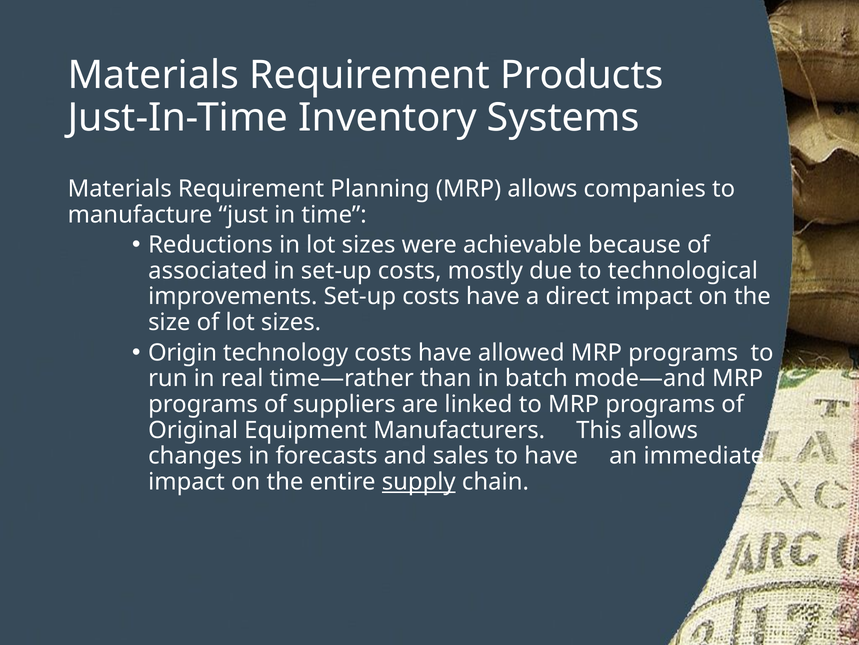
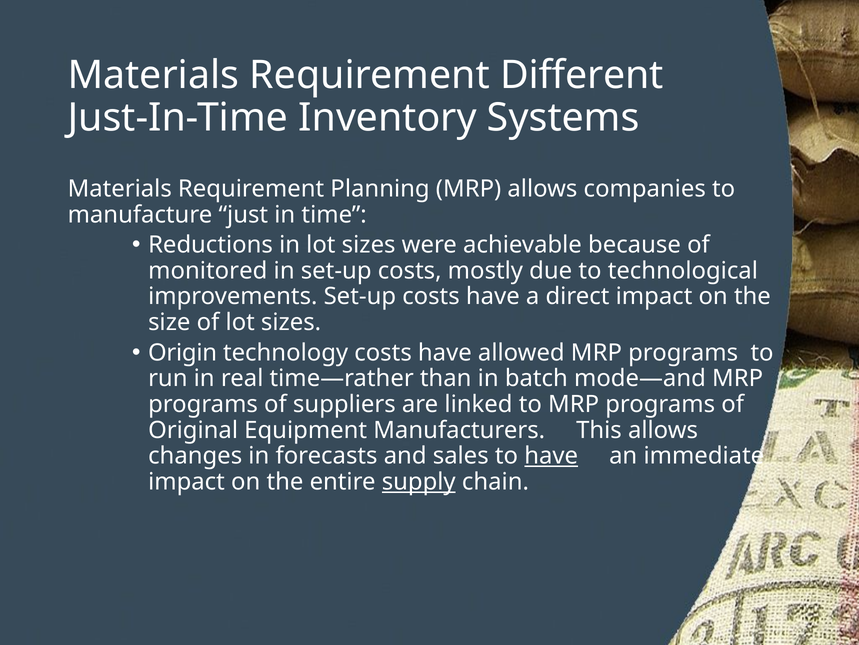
Products: Products -> Different (582, 75)
associated: associated -> monitored (208, 270)
have underline: none -> present (551, 456)
